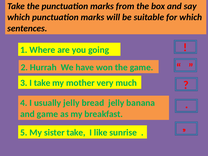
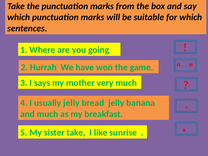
I take: take -> says (42, 83)
and game: game -> much (47, 114)
